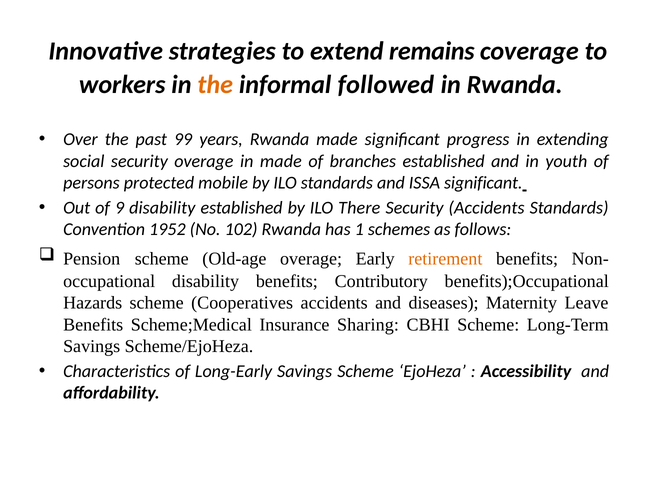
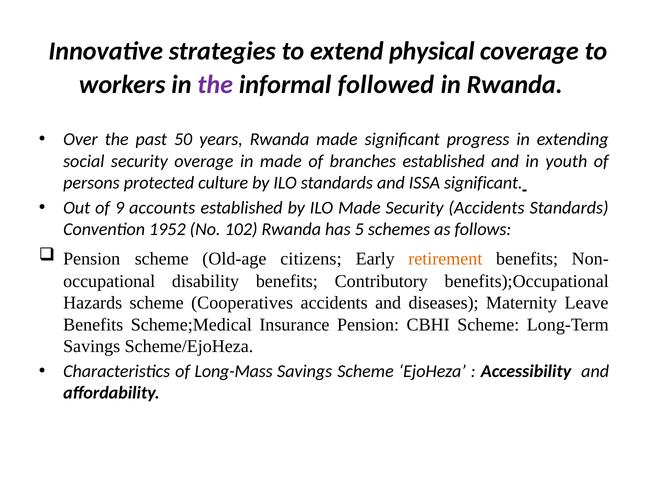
remains: remains -> physical (432, 51)
the colour: orange -> purple (215, 84)
99: 99 -> 50 (183, 139)
mobile: mobile -> culture (223, 183)
9 disability: disability -> accounts (162, 208)
ILO There: There -> Made (359, 208)
1: 1 -> 5 (359, 230)
Old-age overage: overage -> citizens (311, 259)
Insurance Sharing: Sharing -> Pension (368, 325)
Long-Early: Long-Early -> Long-Mass (234, 371)
